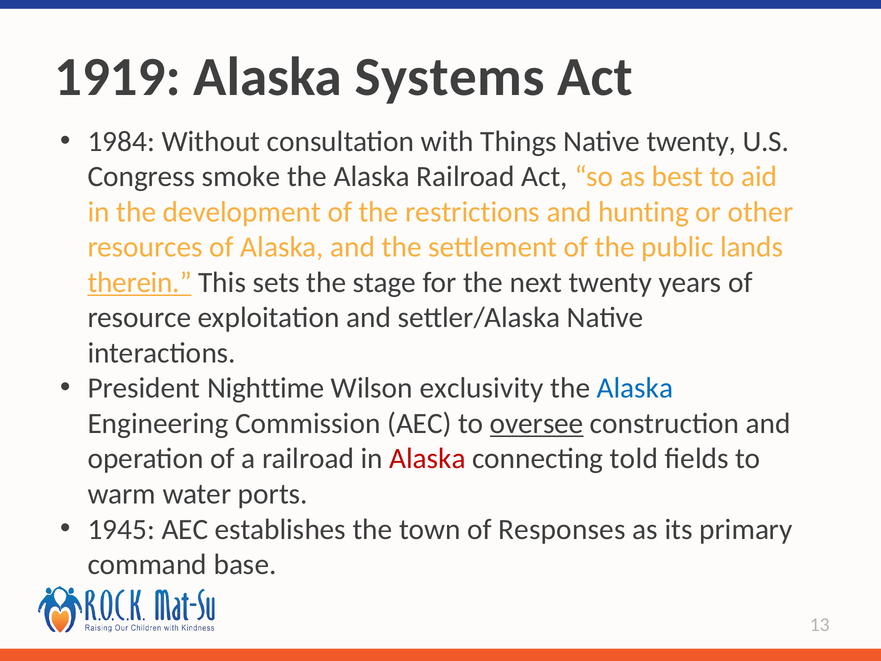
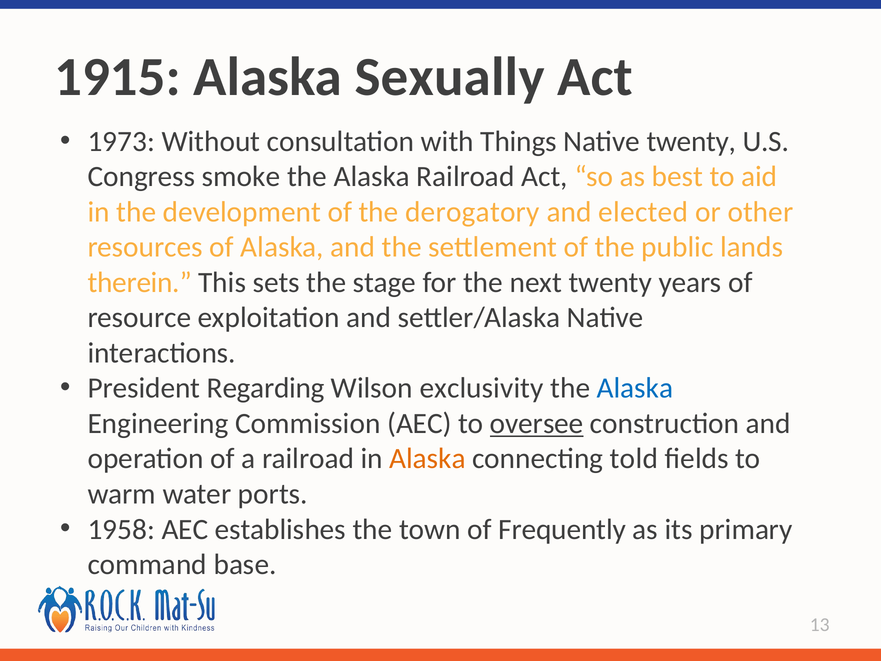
1919: 1919 -> 1915 (118, 77)
Systems: Systems -> Sexually (450, 77)
1984: 1984 -> 1973 (121, 141)
restrictions: restrictions -> derogatory (472, 212)
hunting: hunting -> elected (643, 212)
therein underline: present -> none (140, 282)
Nighttime: Nighttime -> Regarding (266, 388)
Alaska colour: red -> orange (428, 459)
1945: 1945 -> 1958 (121, 529)
Responses: Responses -> Frequently (562, 529)
